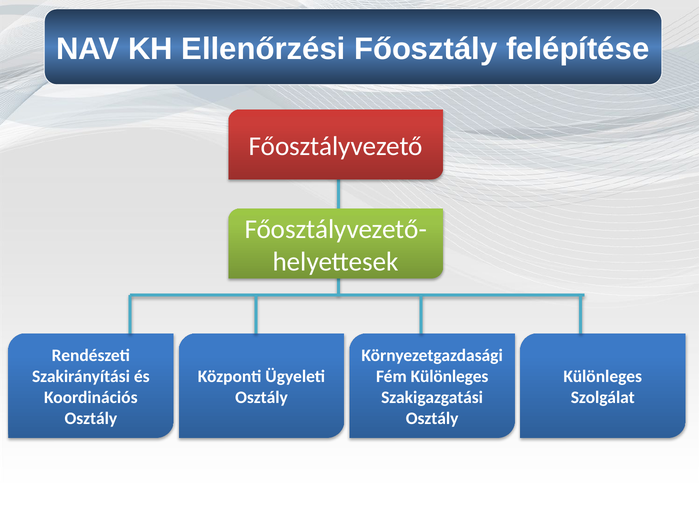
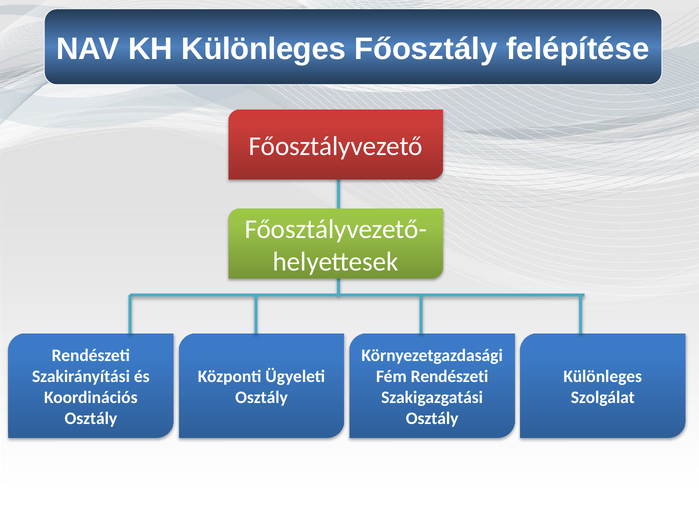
KH Ellenőrzési: Ellenőrzési -> Különleges (264, 49)
Fém Különleges: Különleges -> Rendészeti (450, 377)
